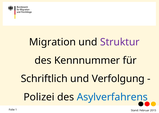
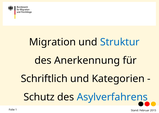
Struktur colour: purple -> blue (120, 42)
Kennnummer: Kennnummer -> Anerkennung (87, 61)
Verfolgung: Verfolgung -> Kategorien (118, 79)
Polizei: Polizei -> Schutz (39, 98)
